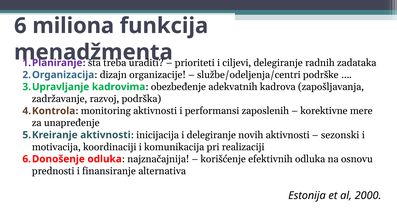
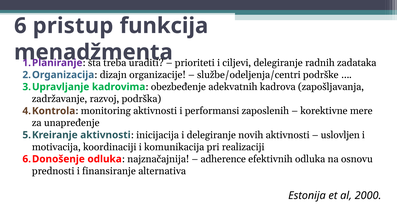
miliona: miliona -> pristup (73, 26)
sezonski: sezonski -> uslovljen (340, 135)
korišćenje: korišćenje -> adherence (223, 159)
